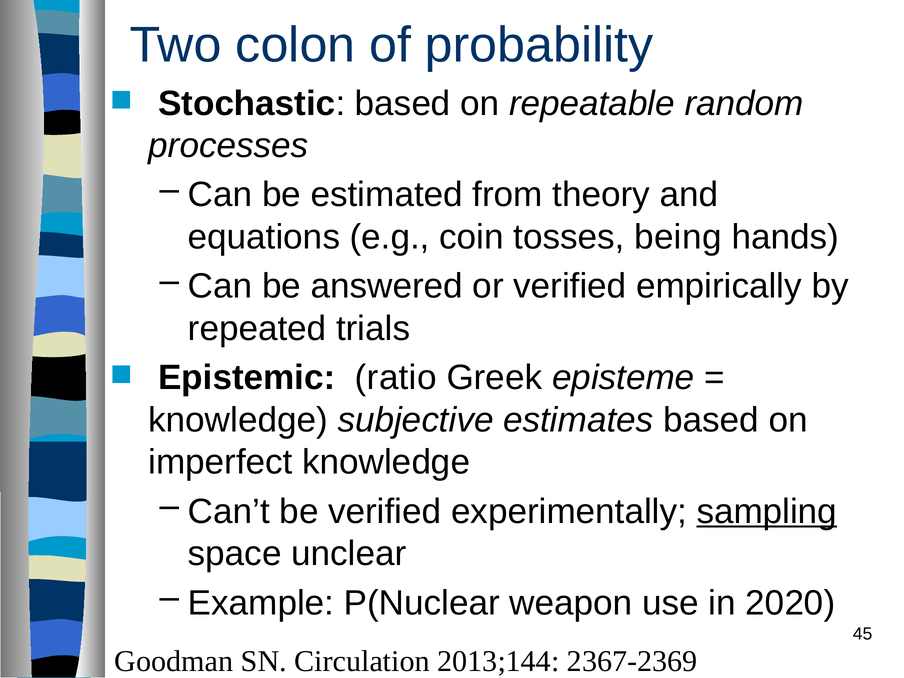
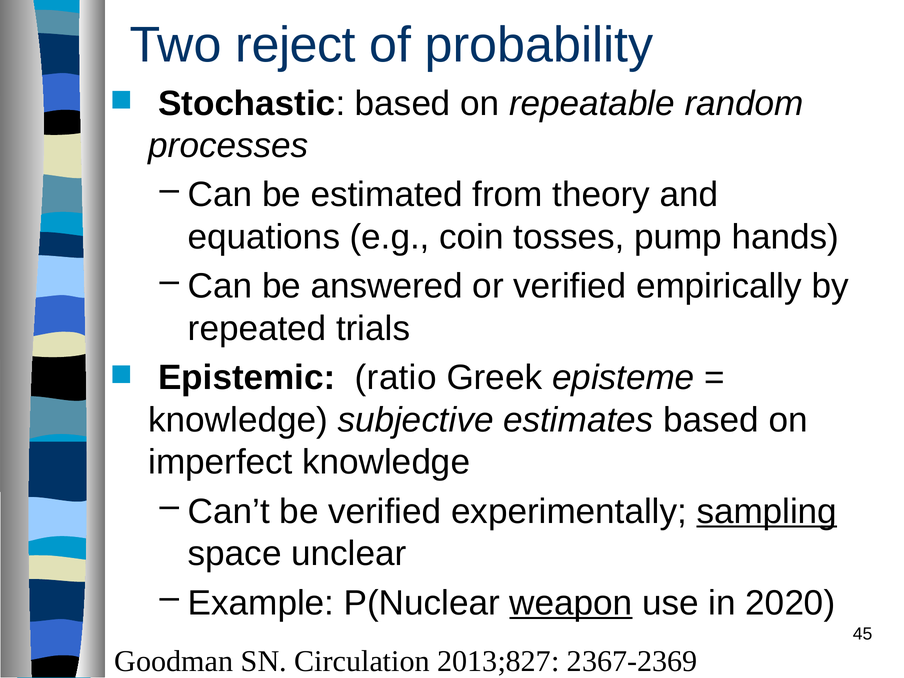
colon: colon -> reject (296, 45)
being: being -> pump (678, 237)
weapon underline: none -> present (571, 603)
2013;144: 2013;144 -> 2013;827 (498, 662)
